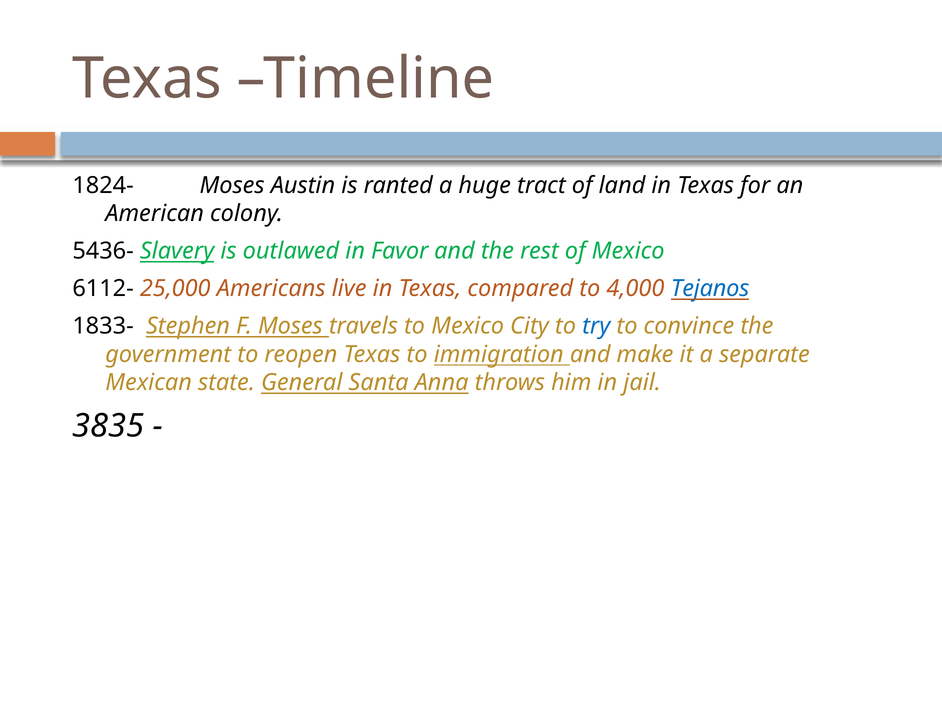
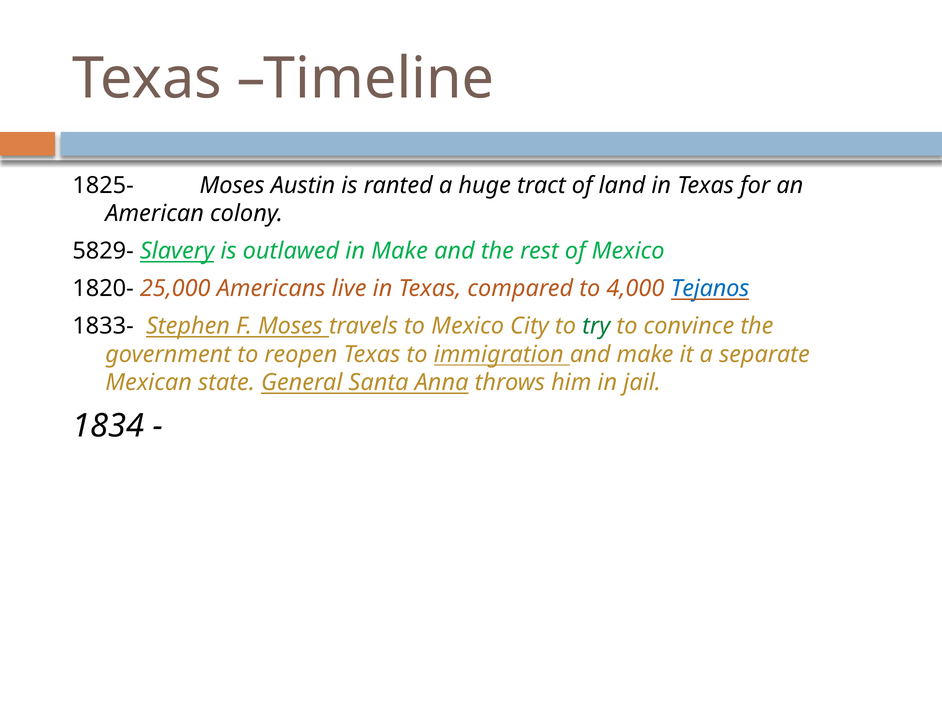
1824-: 1824- -> 1825- (103, 185)
5436-: 5436- -> 5829- (103, 251)
in Favor: Favor -> Make (400, 251)
6112-: 6112- -> 1820- (103, 288)
try colour: blue -> green (596, 326)
3835: 3835 -> 1834 (108, 426)
